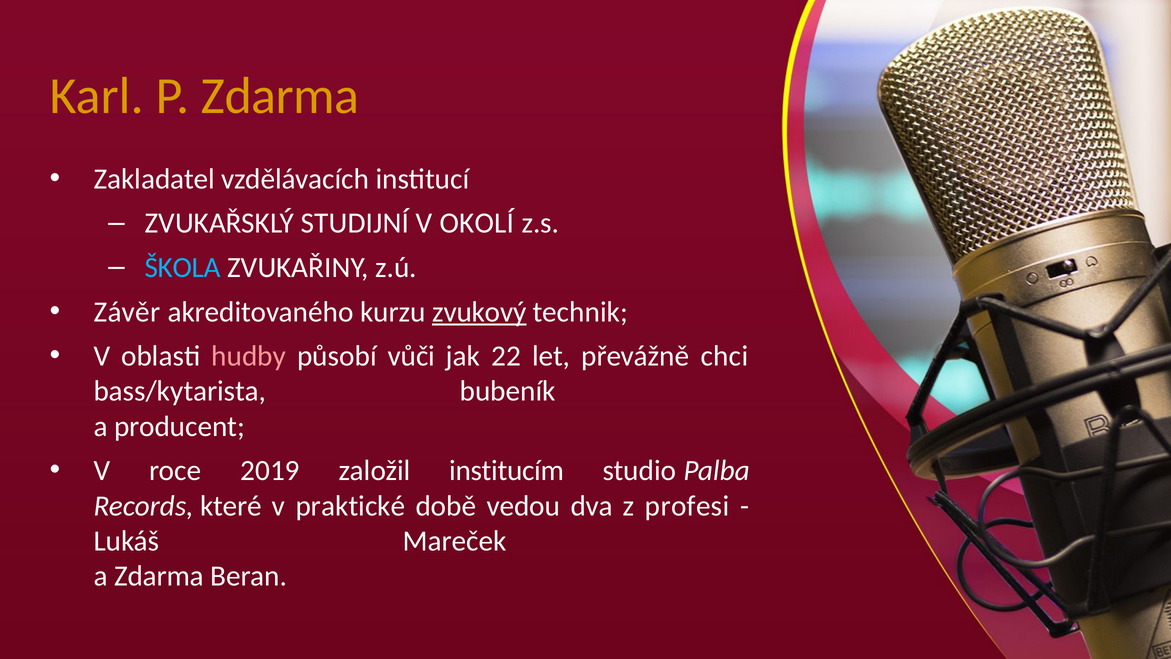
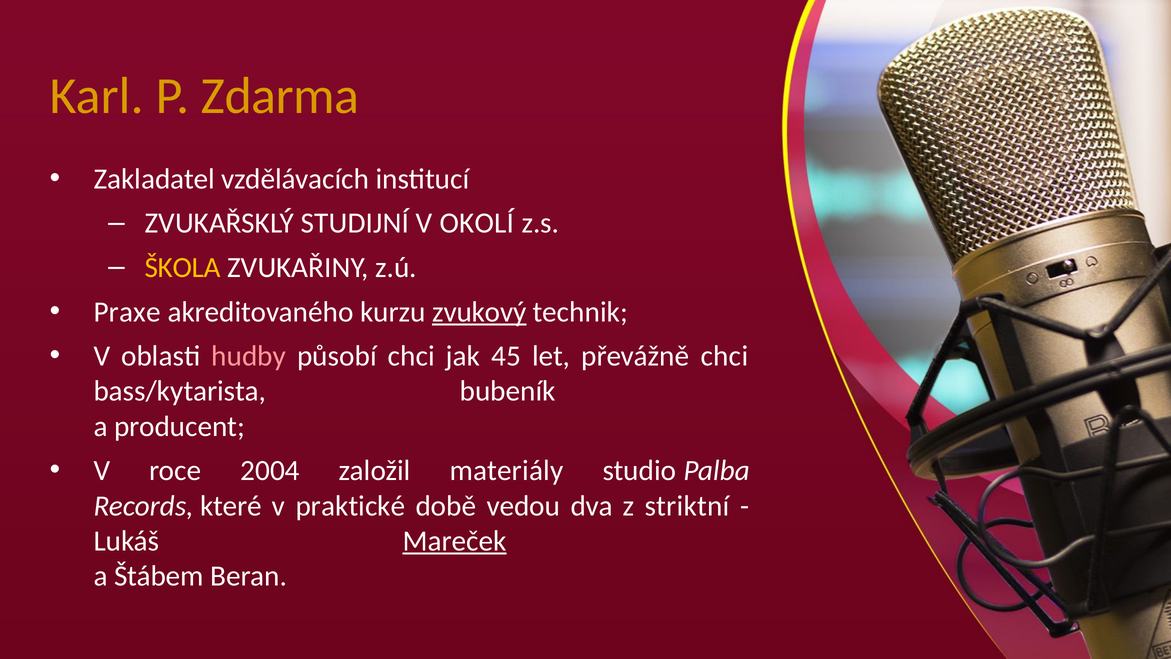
ŠKOLA colour: light blue -> yellow (183, 267)
Závěr: Závěr -> Praxe (127, 312)
působí vůči: vůči -> chci (411, 356)
22: 22 -> 45 (506, 356)
2019: 2019 -> 2004 (270, 470)
institucím: institucím -> materiály (507, 470)
profesi: profesi -> striktní (687, 506)
Mareček underline: none -> present (455, 541)
a Zdarma: Zdarma -> Štábem (159, 576)
